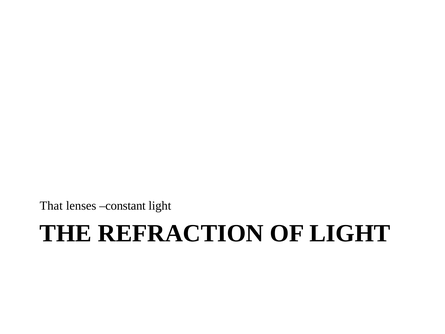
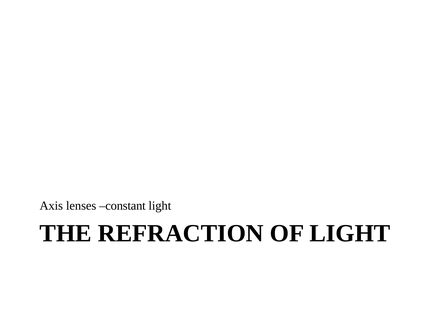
That: That -> Axis (51, 206)
